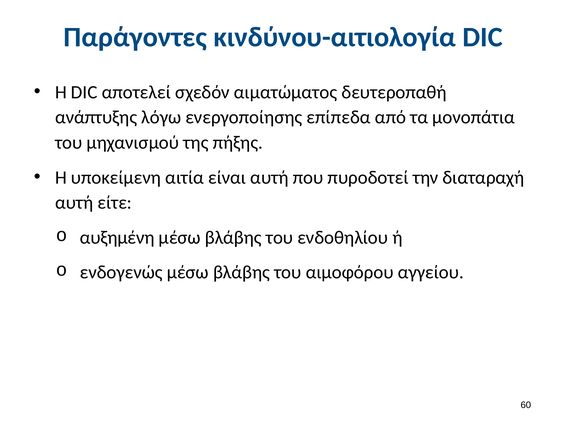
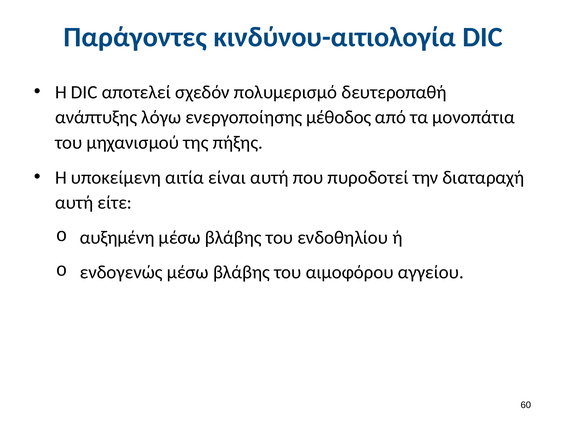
αιματώματος: αιματώματος -> πολυμερισμό (286, 92)
επίπεδα: επίπεδα -> μέθοδος (339, 117)
